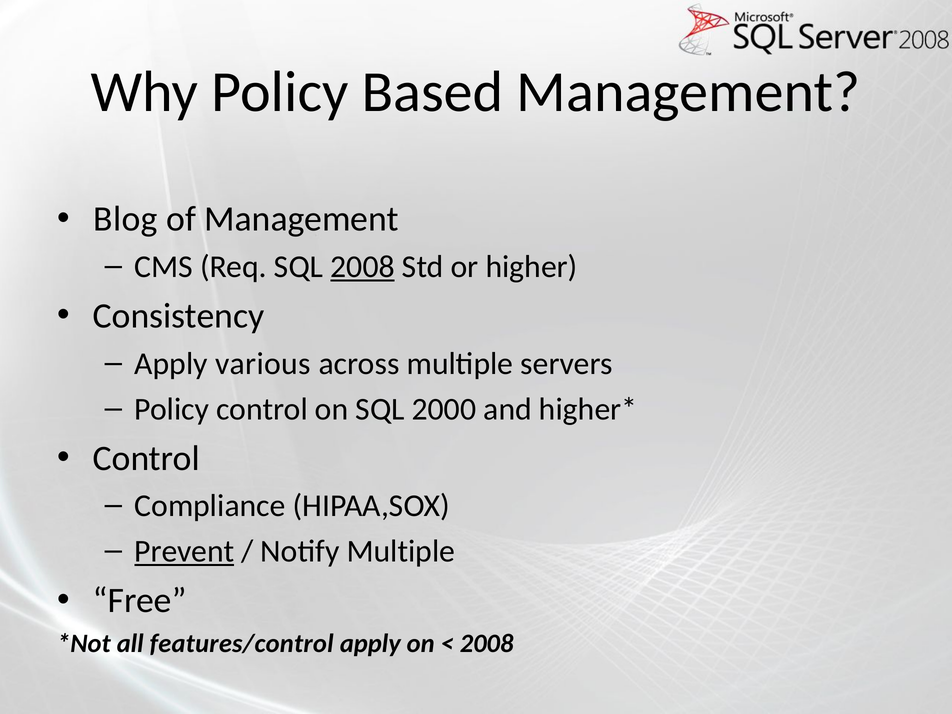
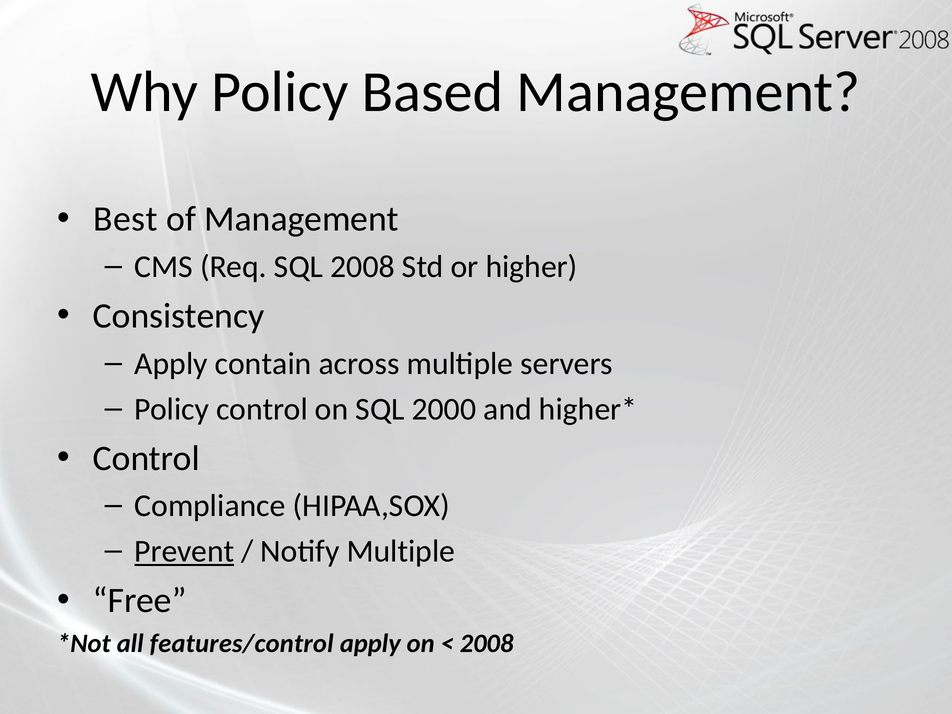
Blog: Blog -> Best (125, 219)
2008 underline: present -> none (363, 267)
various: various -> contain (263, 364)
